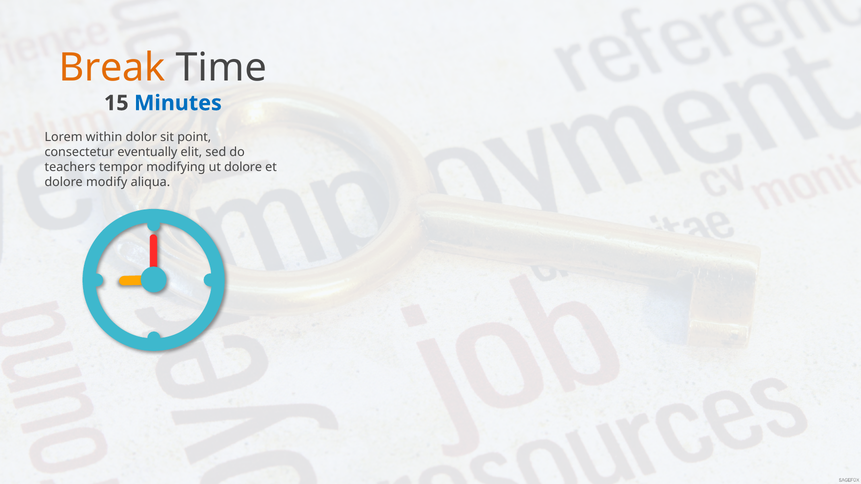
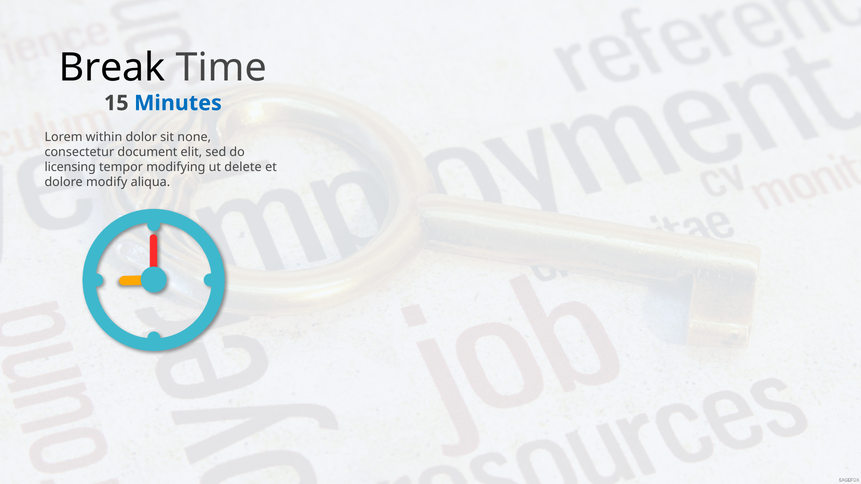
Break colour: orange -> black (112, 68)
point: point -> none (194, 137)
eventually: eventually -> document (147, 152)
teachers: teachers -> licensing (70, 167)
ut dolore: dolore -> delete (243, 167)
